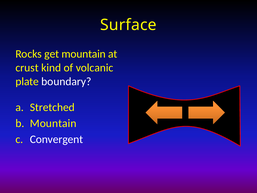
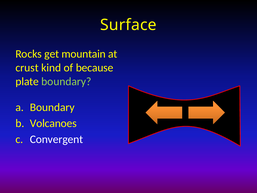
volcanic: volcanic -> because (95, 68)
boundary colour: white -> light green (66, 81)
Stretched: Stretched -> Boundary (52, 107)
Mountain: Mountain -> Volcanoes (53, 123)
